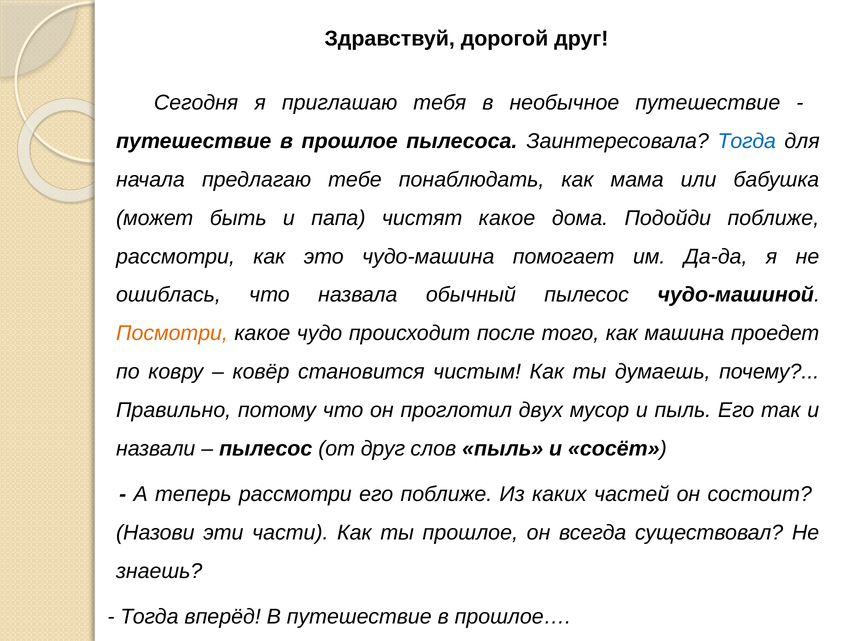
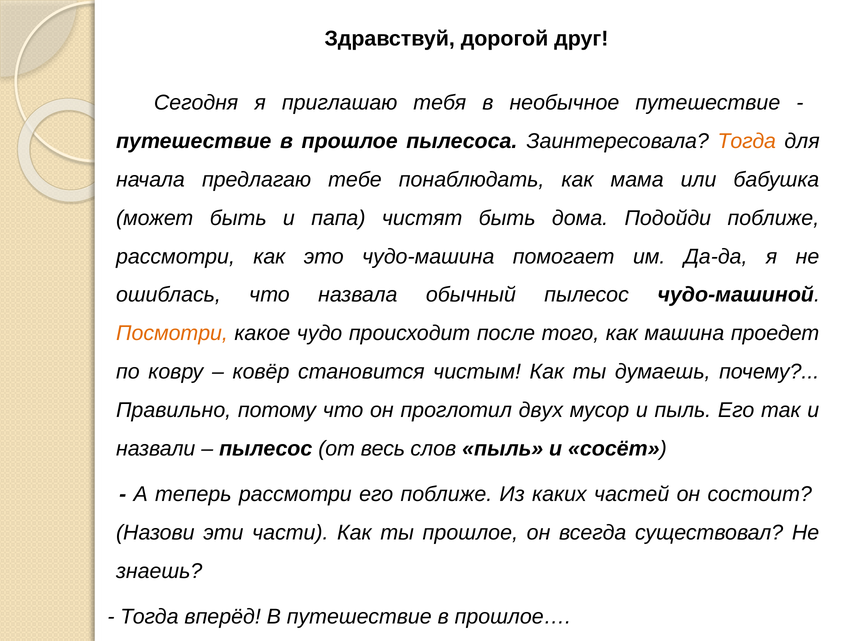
Тогда colour: blue -> orange (747, 141)
чистят какое: какое -> быть (507, 218)
от друг: друг -> весь (383, 449)
